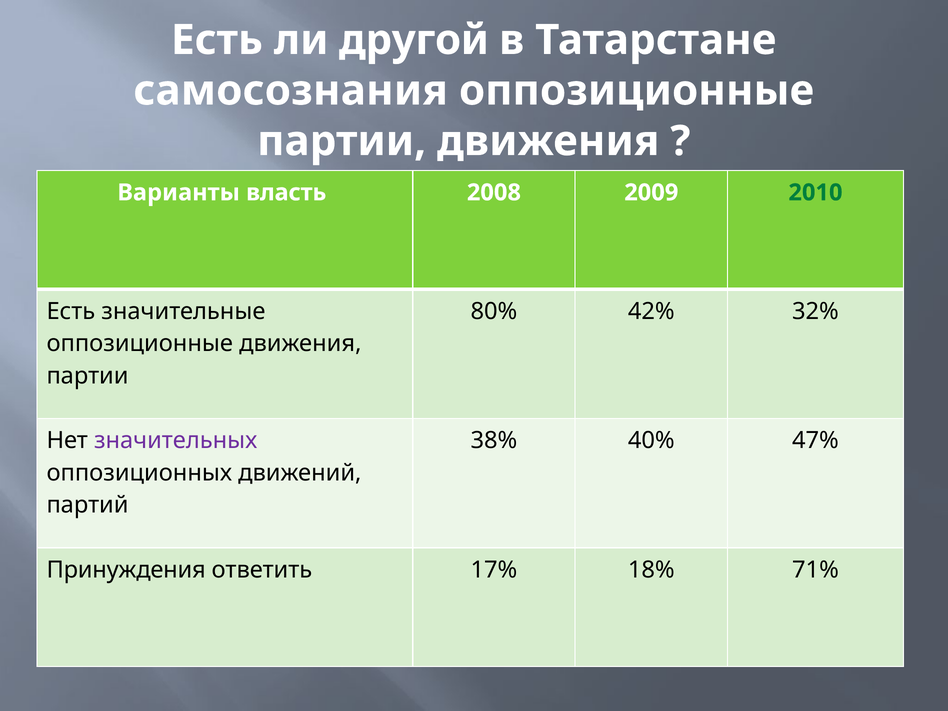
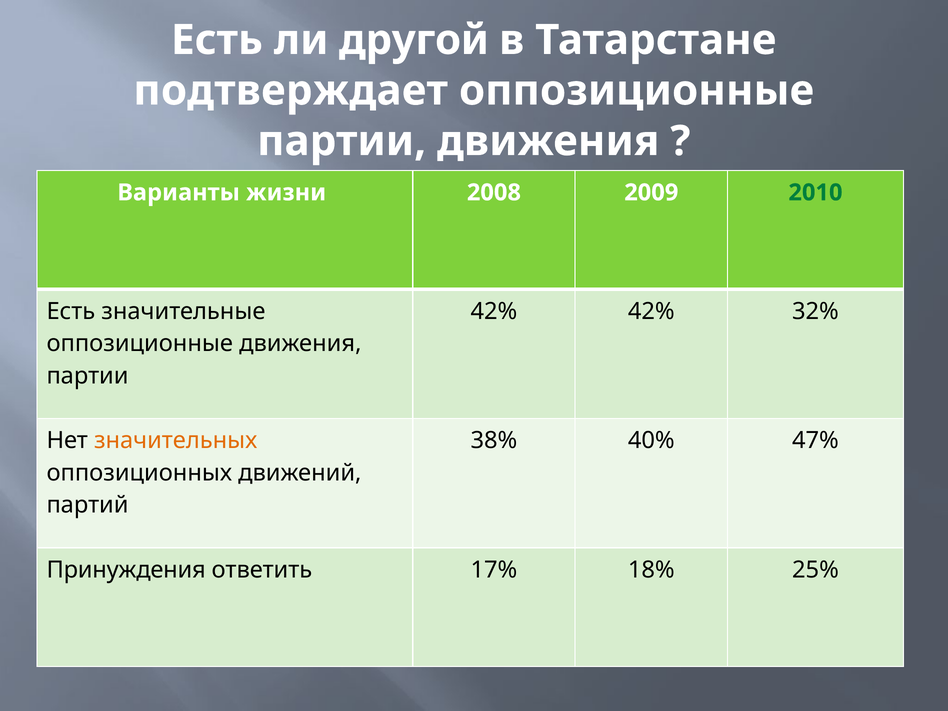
самосознания: самосознания -> подтверждает (291, 91)
власть: власть -> жизни (286, 193)
80%: 80% -> 42% (494, 311)
значительных colour: purple -> orange (176, 441)
71%: 71% -> 25% (815, 570)
